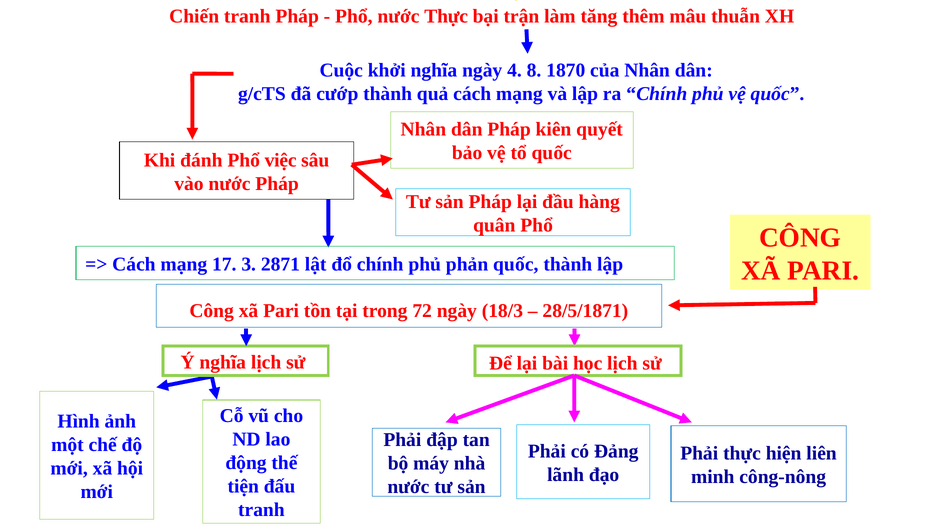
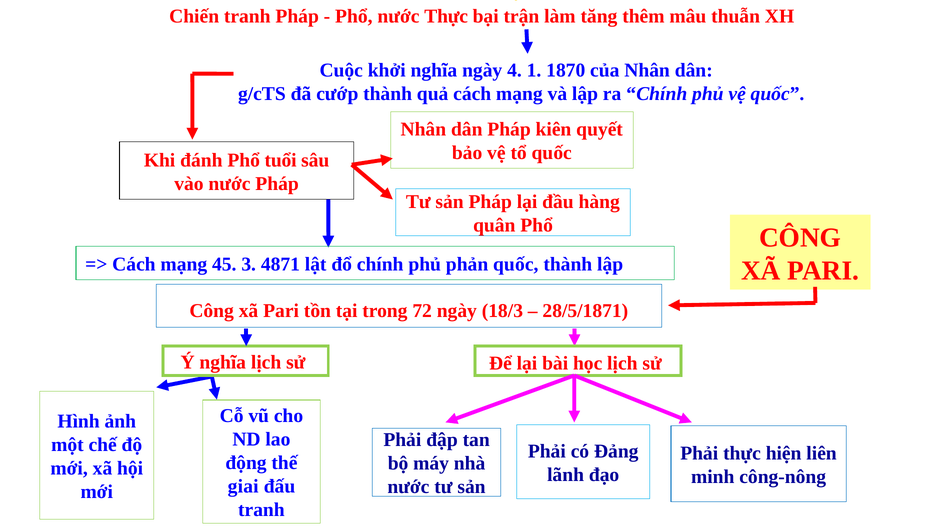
8: 8 -> 1 (534, 70)
việc: việc -> tuổi (281, 160)
17: 17 -> 45 (224, 264)
2871: 2871 -> 4871 (280, 264)
tiện: tiện -> giai (243, 486)
